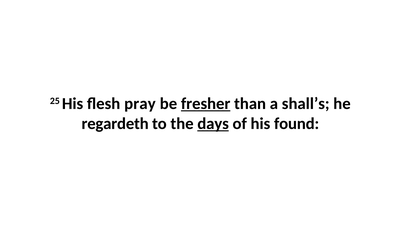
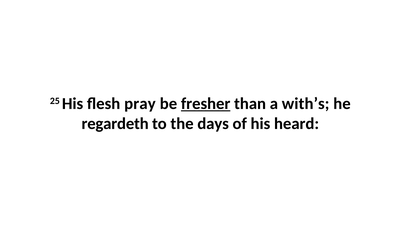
shall’s: shall’s -> with’s (306, 104)
days underline: present -> none (213, 124)
found: found -> heard (297, 124)
